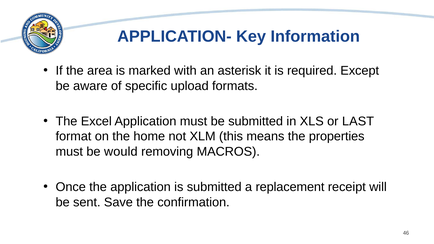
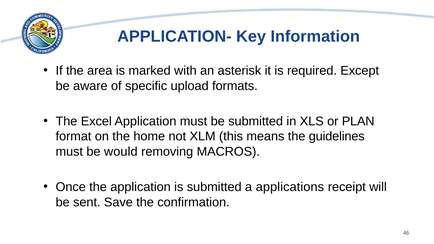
LAST: LAST -> PLAN (358, 121)
properties: properties -> guidelines (337, 137)
replacement: replacement -> applications (290, 187)
